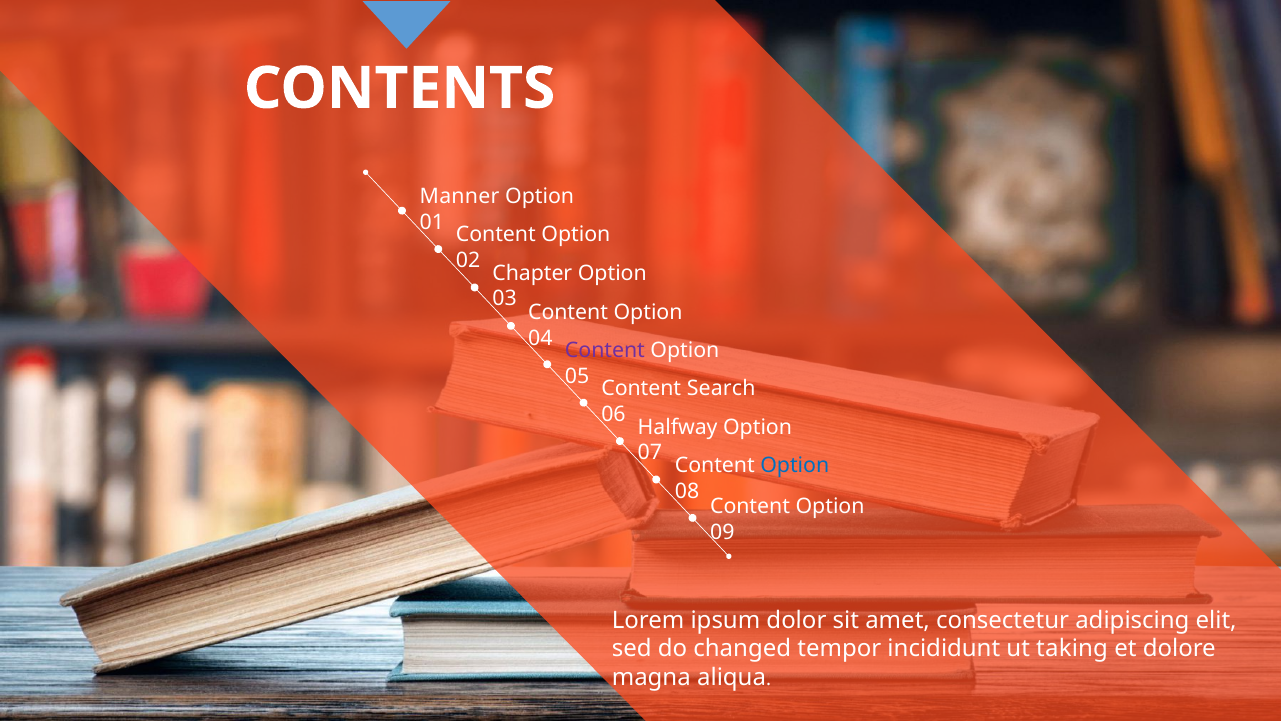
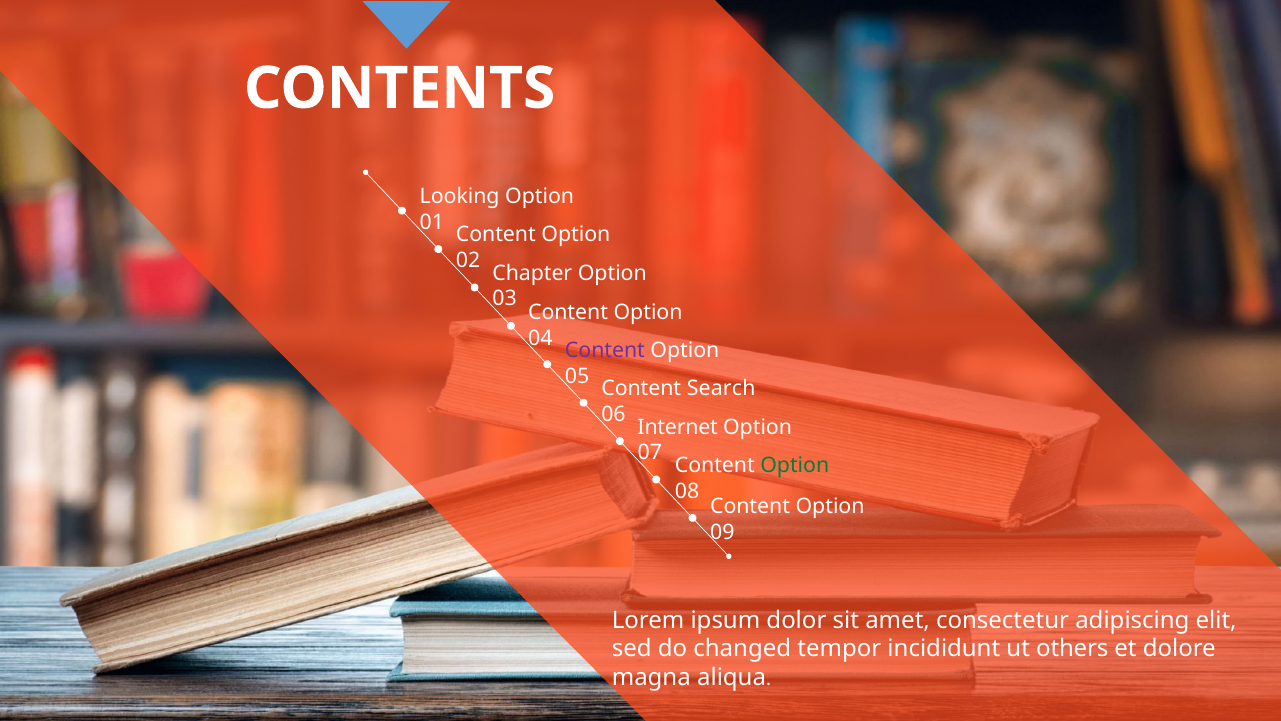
Manner: Manner -> Looking (460, 197)
Halfway: Halfway -> Internet (678, 427)
Option colour: blue -> green (795, 465)
taking: taking -> others (1072, 649)
